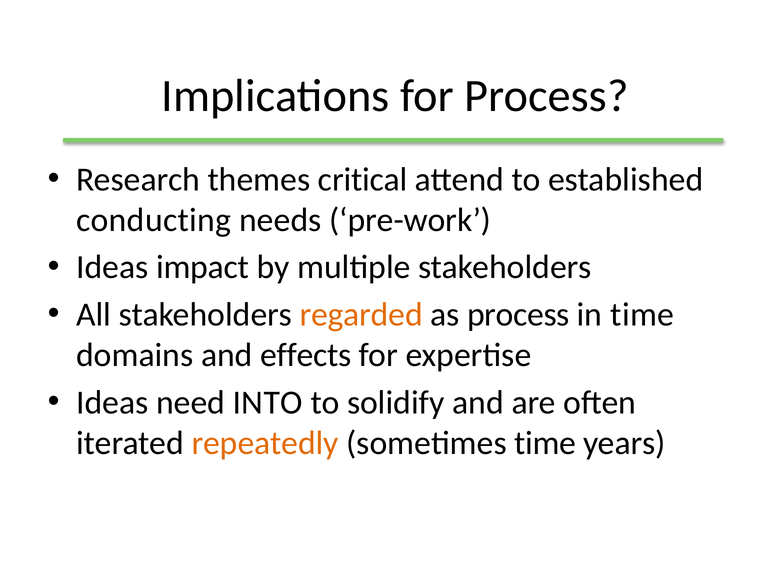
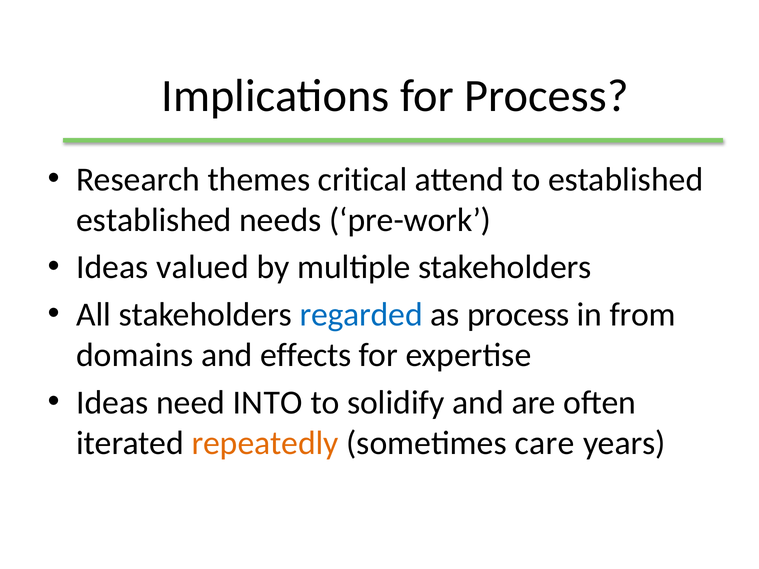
conducting: conducting -> established (154, 220)
impact: impact -> valued (202, 267)
regarded colour: orange -> blue (361, 315)
in time: time -> from (643, 315)
sometimes time: time -> care (545, 443)
